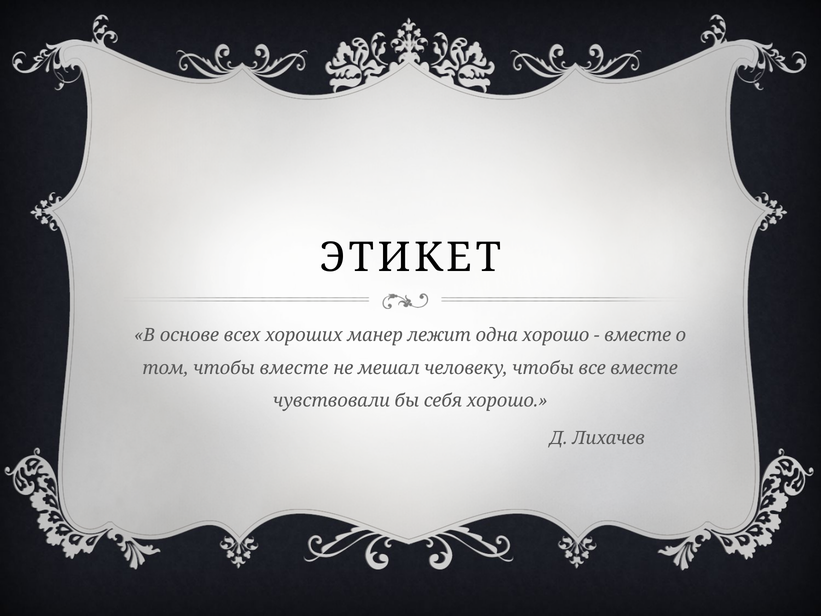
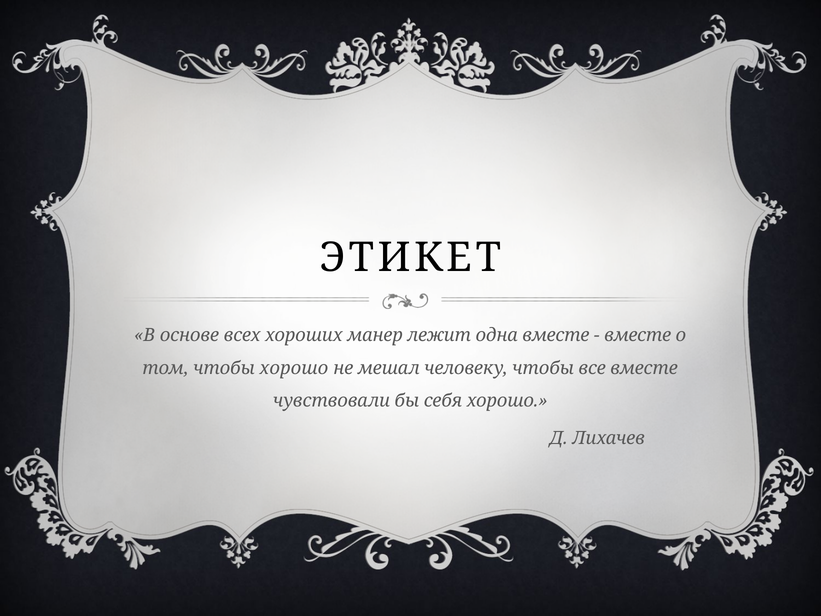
одна хорошо: хорошо -> вместе (556, 335)
чтобы вместе: вместе -> хорошо (294, 368)
